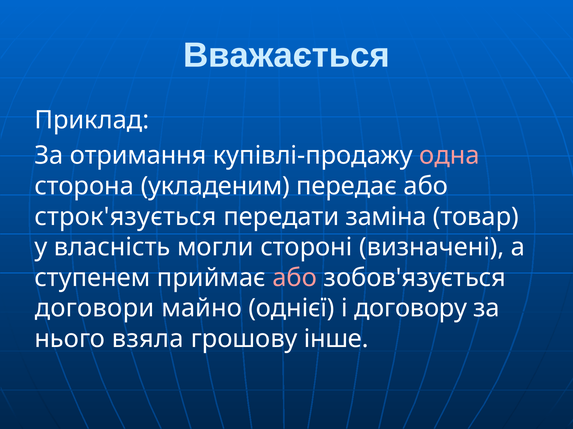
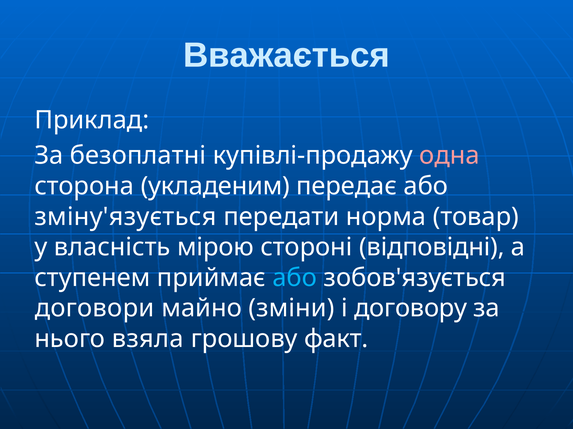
отримання: отримання -> безоплатні (138, 156)
строк'язується: строк'язується -> зміну'язується (125, 217)
заміна: заміна -> норма (386, 217)
могли: могли -> мірою (215, 248)
визначені: визначені -> відповідні (432, 248)
або colour: pink -> light blue (295, 278)
однієї: однієї -> зміни (291, 309)
інше: інше -> факт (336, 339)
